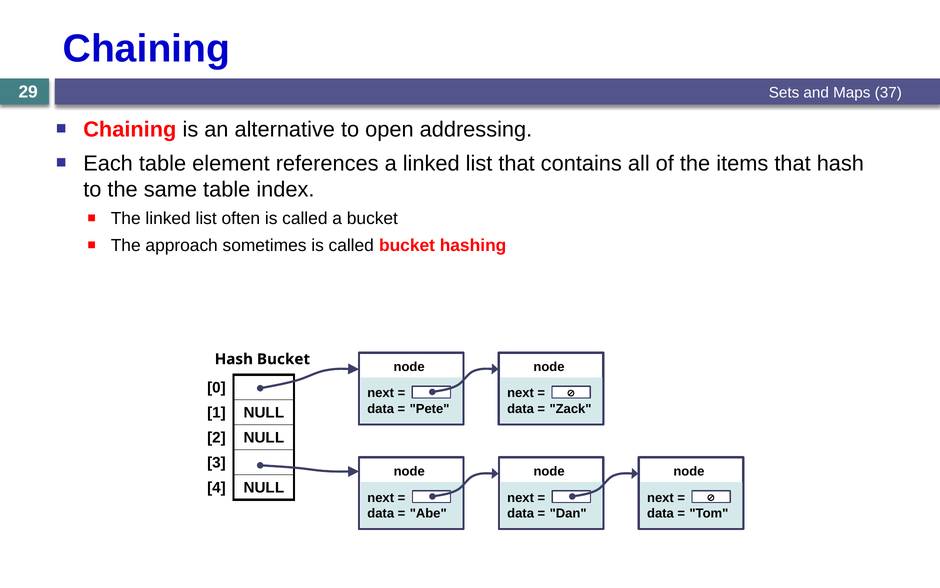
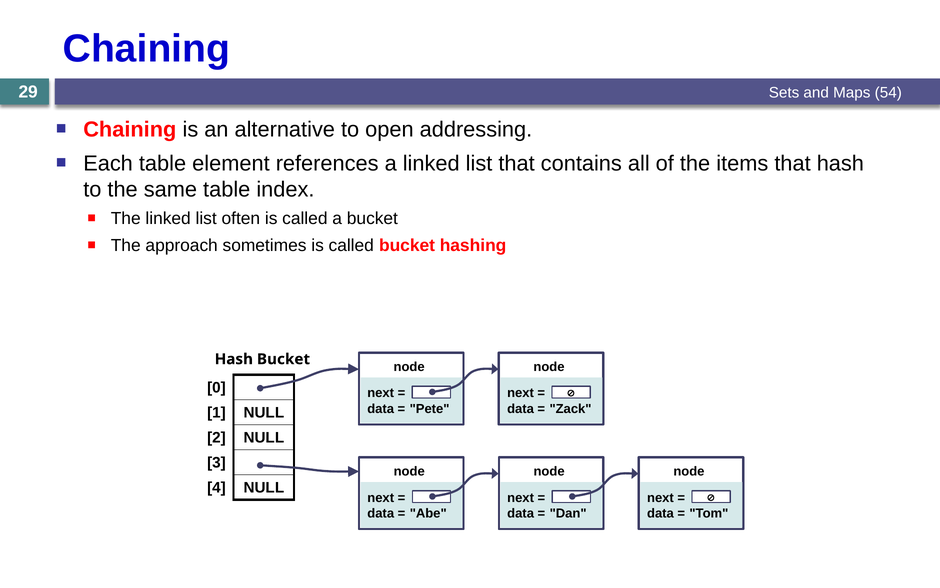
37: 37 -> 54 (888, 93)
